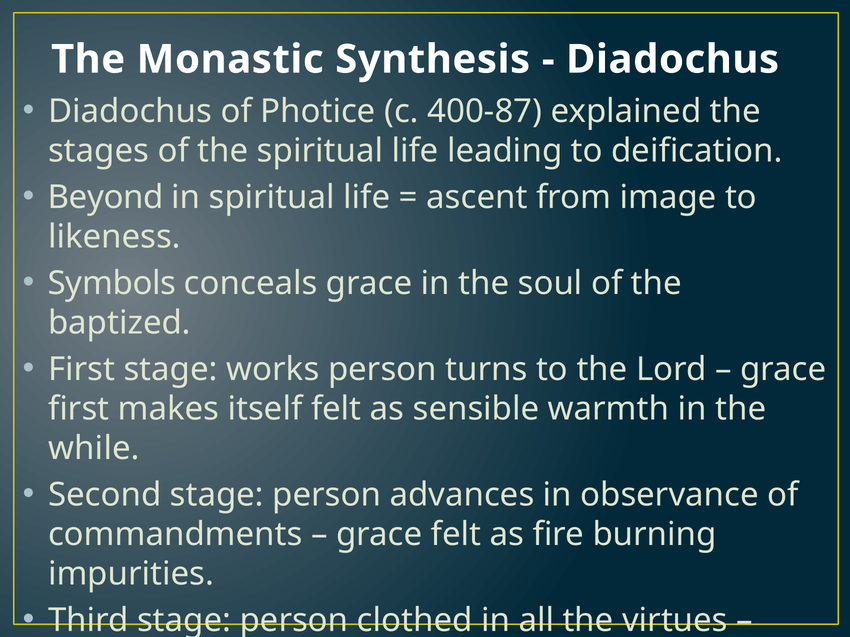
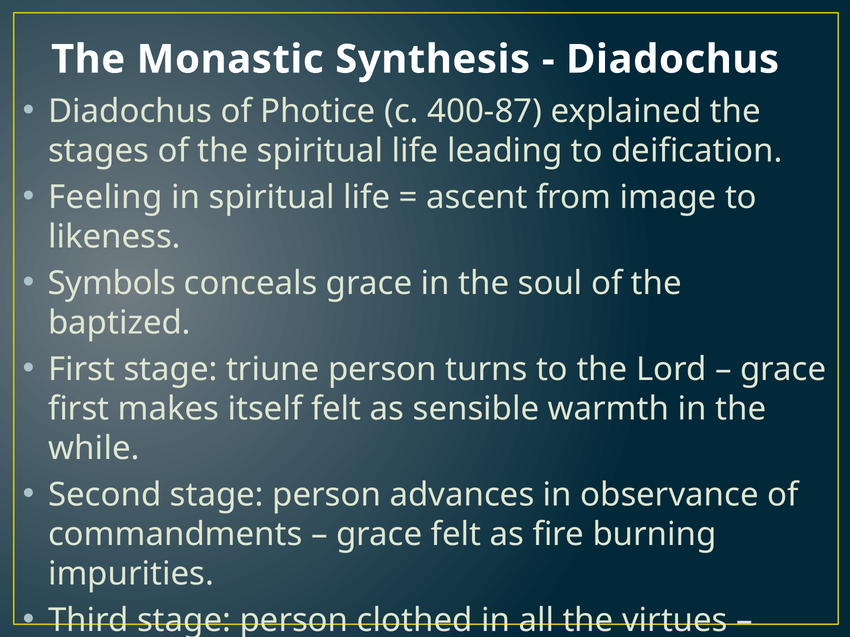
Beyond: Beyond -> Feeling (105, 197)
works: works -> triune (273, 369)
